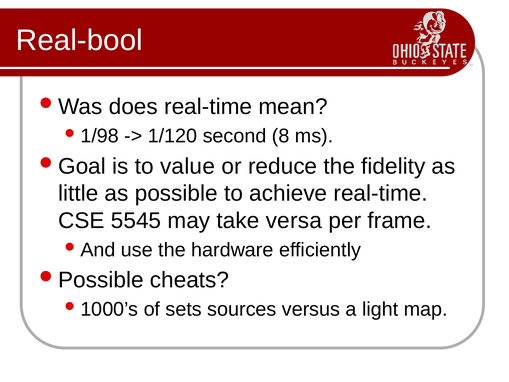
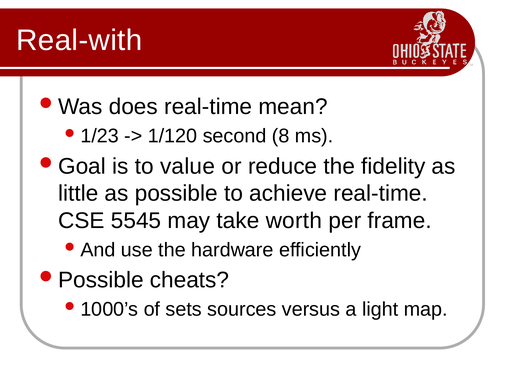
Real-bool: Real-bool -> Real-with (79, 40)
1/98: 1/98 -> 1/23 (100, 136)
versa: versa -> worth (294, 221)
